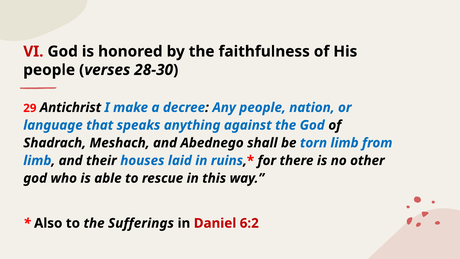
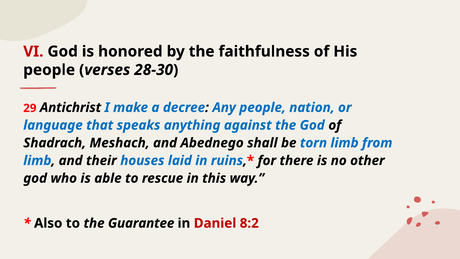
Sufferings: Sufferings -> Guarantee (141, 223)
6:2: 6:2 -> 8:2 (249, 223)
